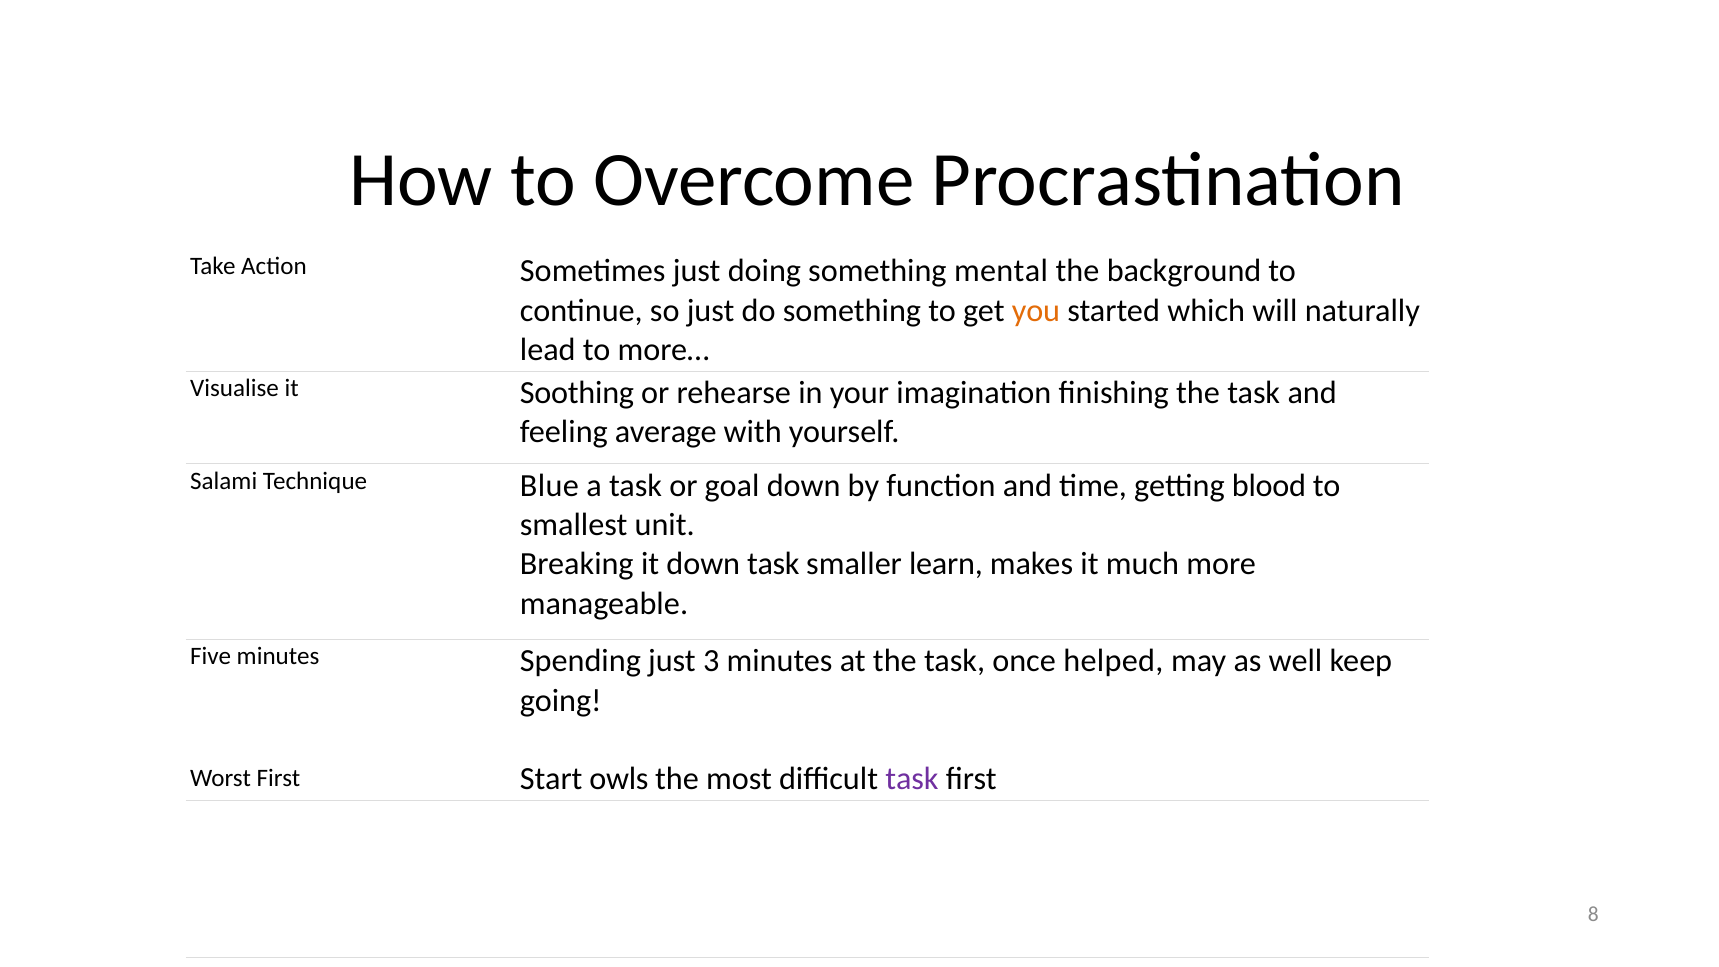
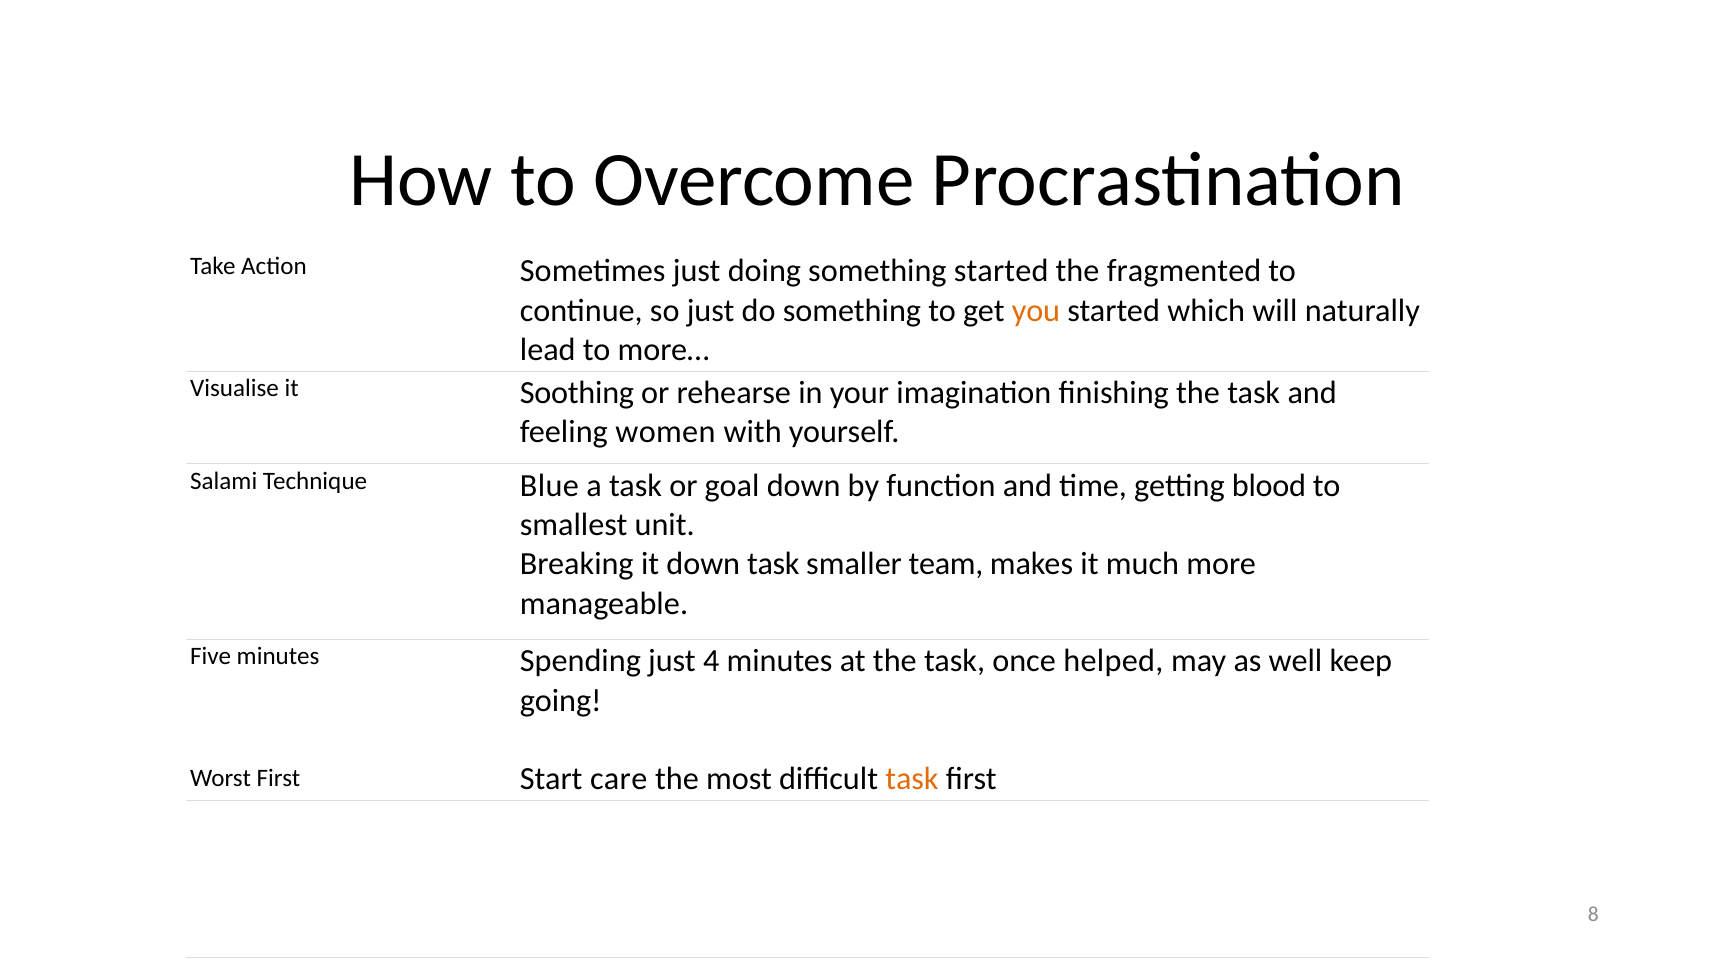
something mental: mental -> started (1001, 271)
background: background -> fragmented (1184, 271)
average: average -> women (665, 432)
learn: learn -> team (946, 564)
3: 3 -> 4 (711, 661)
owls: owls -> care (619, 779)
task colour: purple -> orange (912, 779)
